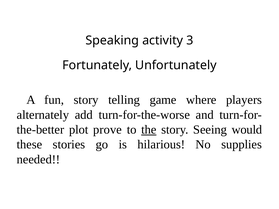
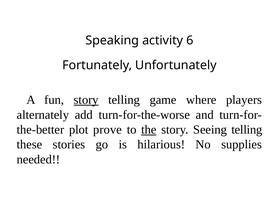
3: 3 -> 6 (190, 40)
story underline: none -> present (86, 100)
Seeing would: would -> telling (247, 130)
